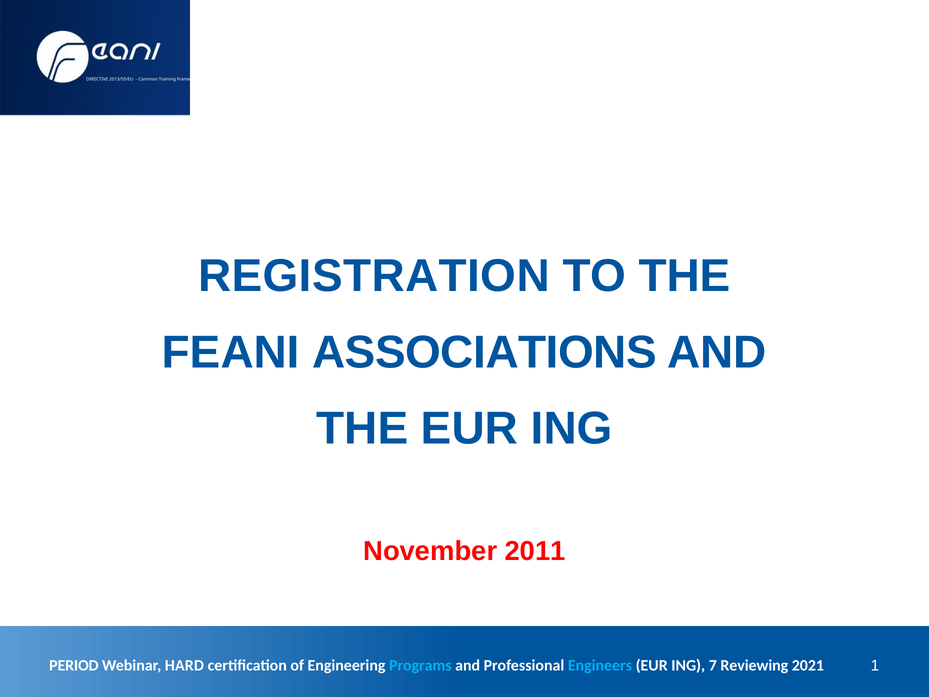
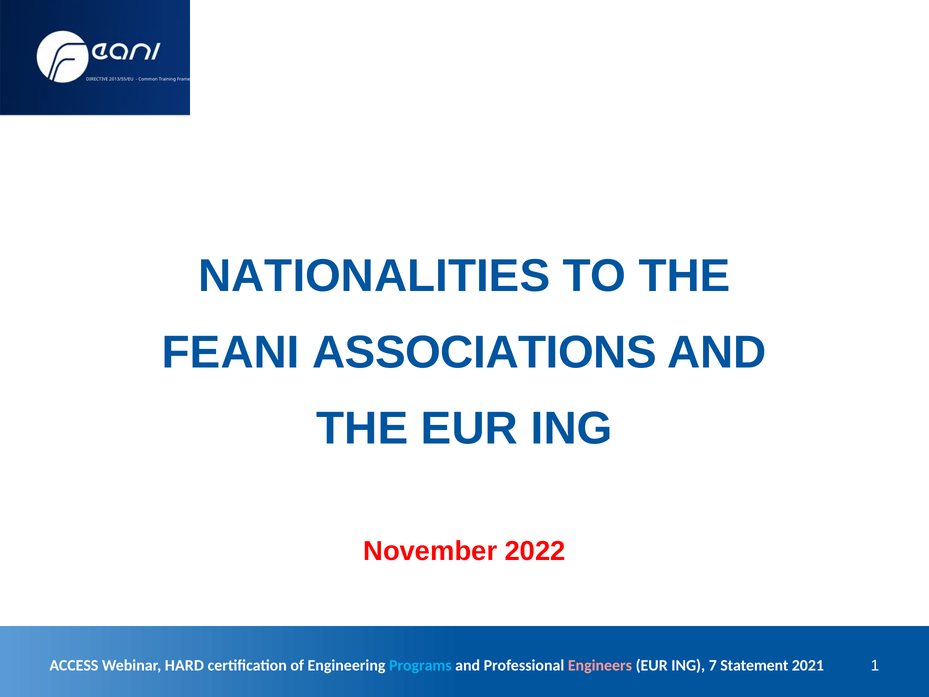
REGISTRATION: REGISTRATION -> NATIONALITIES (374, 276)
2011: 2011 -> 2022 (535, 551)
PERIOD: PERIOD -> ACCESS (74, 665)
Engineers colour: light blue -> pink (600, 665)
Reviewing: Reviewing -> Statement (754, 665)
